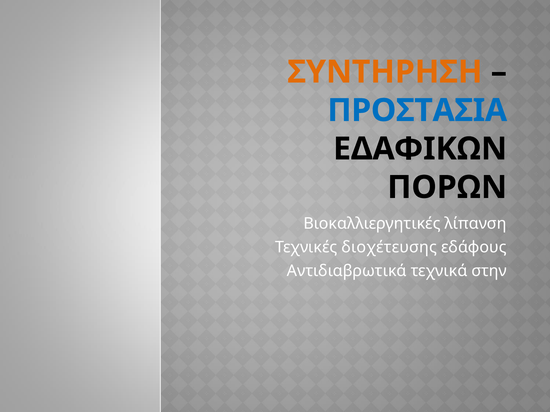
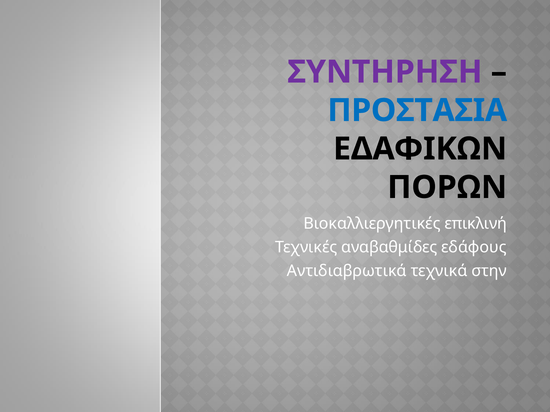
ΣΥΝΤΗΡΗΣΗ colour: orange -> purple (385, 72)
λίπανση: λίπανση -> επικλινή (476, 224)
διοχέτευσης: διοχέτευσης -> αναβαθμίδες (389, 248)
